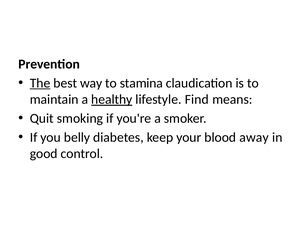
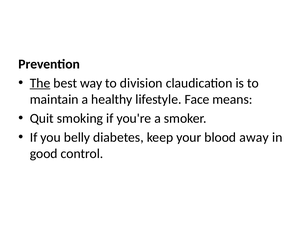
stamina: stamina -> division (141, 83)
healthy underline: present -> none (112, 100)
Find: Find -> Face (197, 100)
